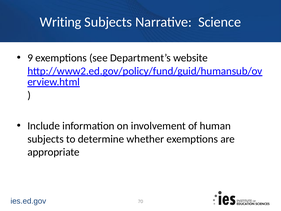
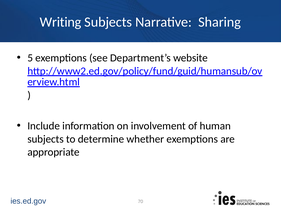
Science: Science -> Sharing (220, 22)
9: 9 -> 5 (30, 58)
